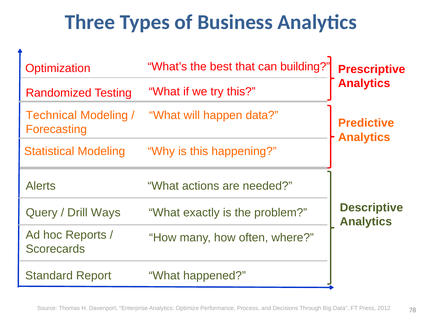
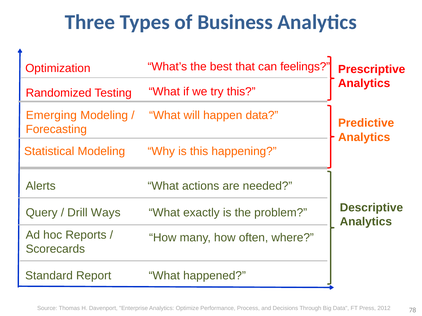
building: building -> feelings (305, 67)
Technical: Technical -> Emerging (51, 116)
